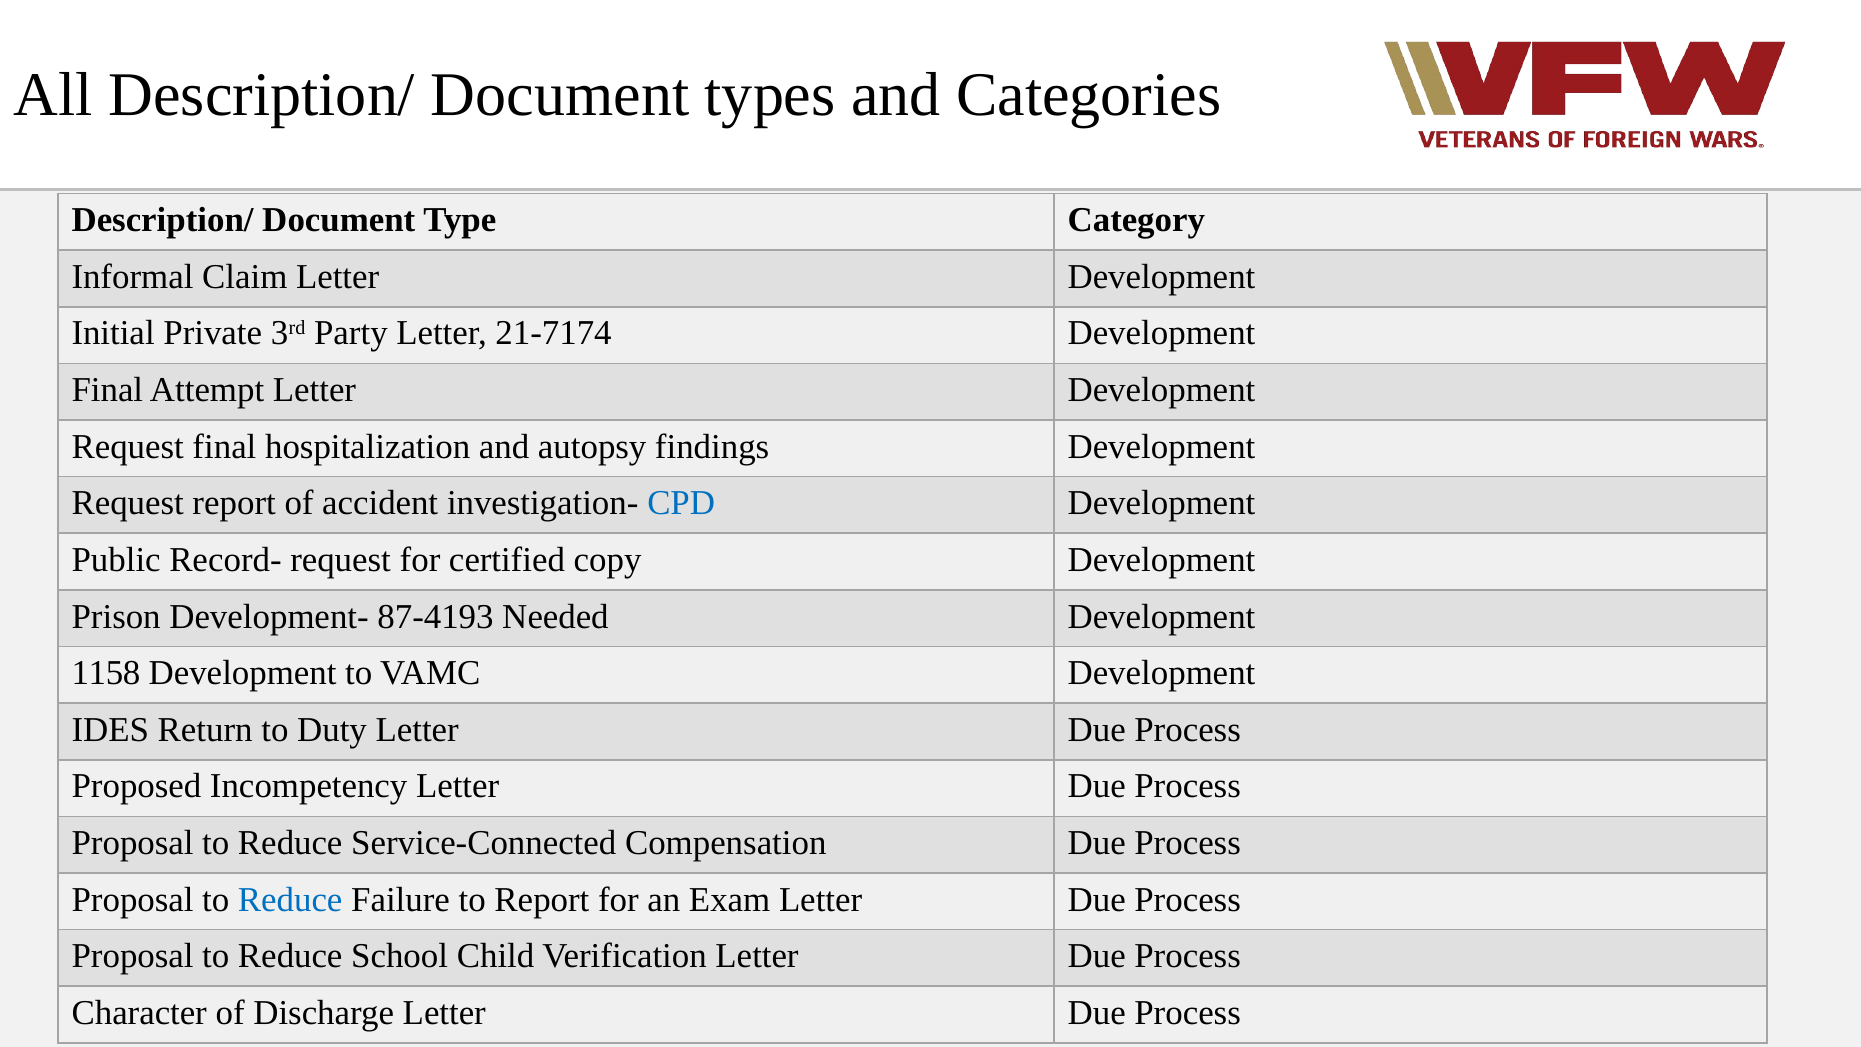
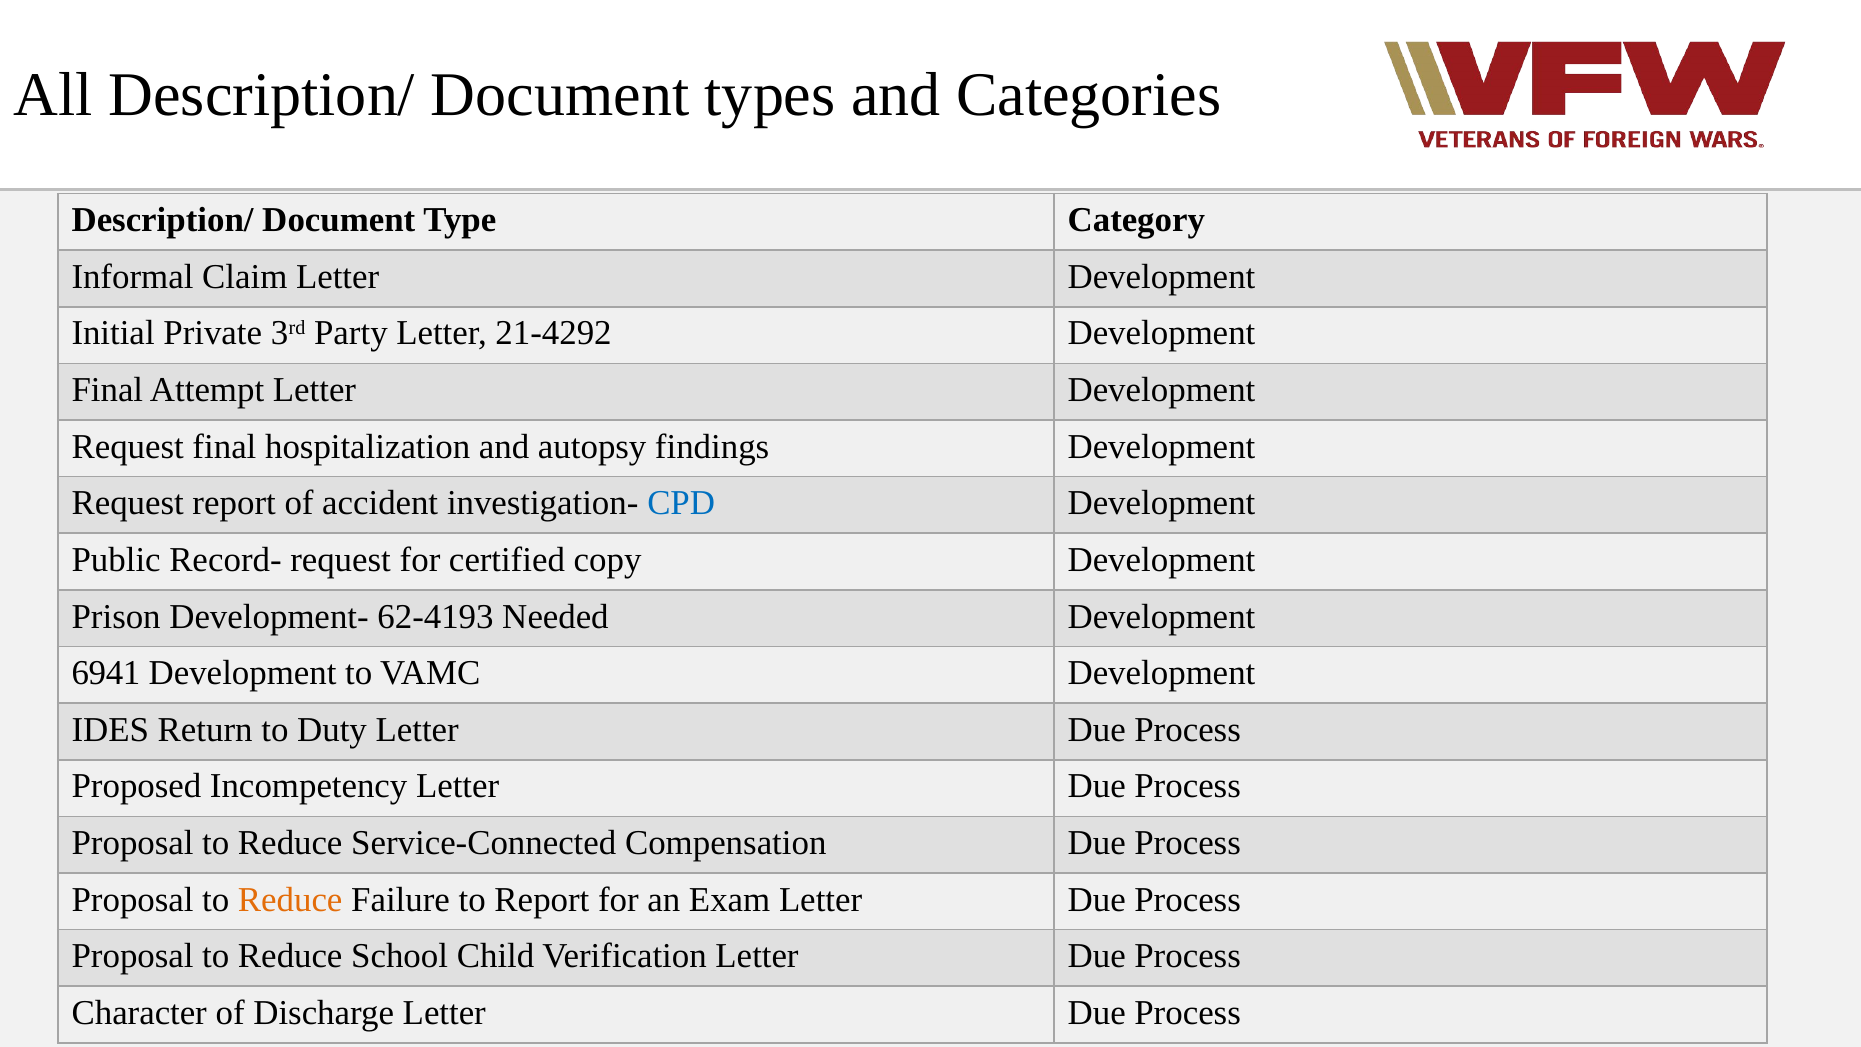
21-7174: 21-7174 -> 21-4292 (554, 333)
87-4193: 87-4193 -> 62-4193 (435, 616)
1158: 1158 -> 6941 (106, 673)
Reduce colour: blue -> orange (290, 899)
